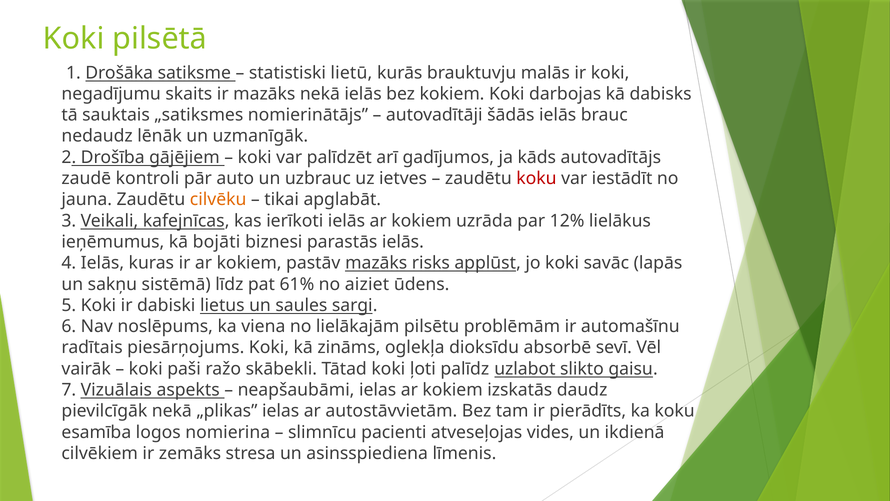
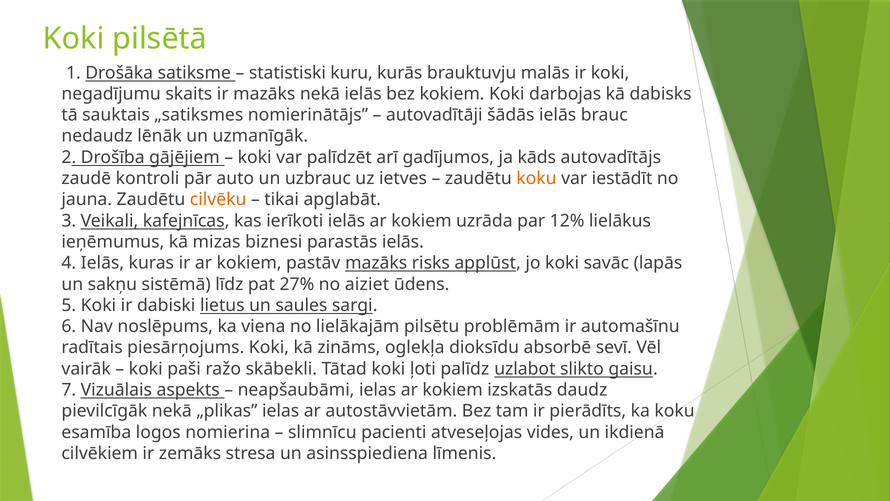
lietū: lietū -> kuru (352, 73)
koku colour: red -> orange (536, 178)
bojāti: bojāti -> mizas (217, 242)
61%: 61% -> 27% (297, 284)
